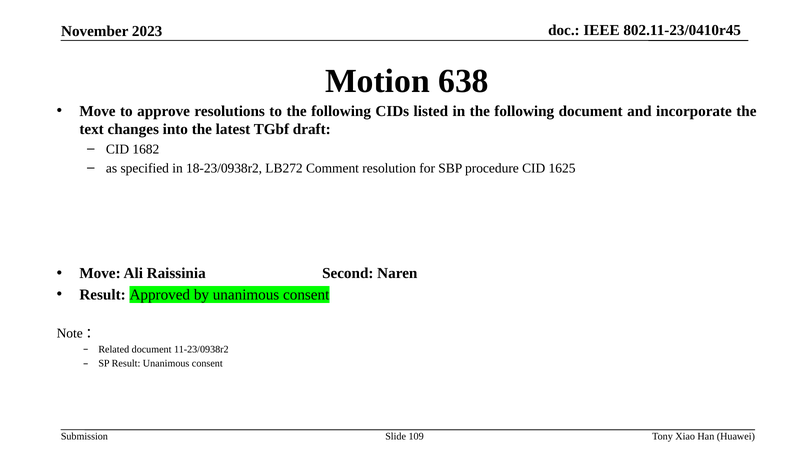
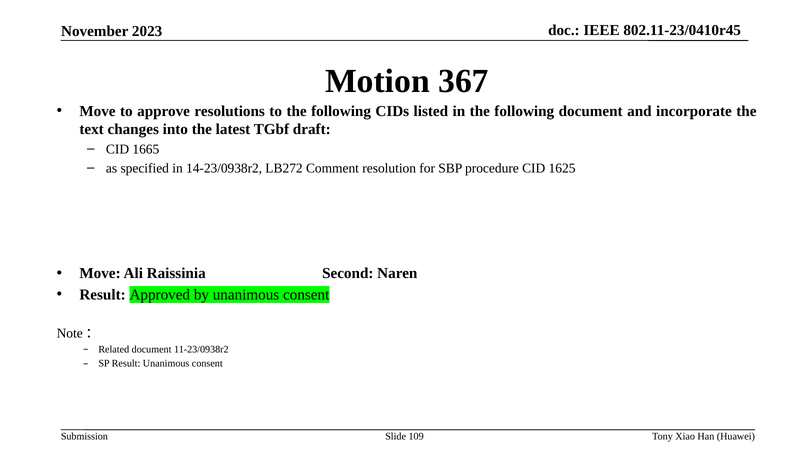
638: 638 -> 367 (463, 81)
1682: 1682 -> 1665 (146, 149)
18-23/0938r2: 18-23/0938r2 -> 14-23/0938r2 (224, 168)
